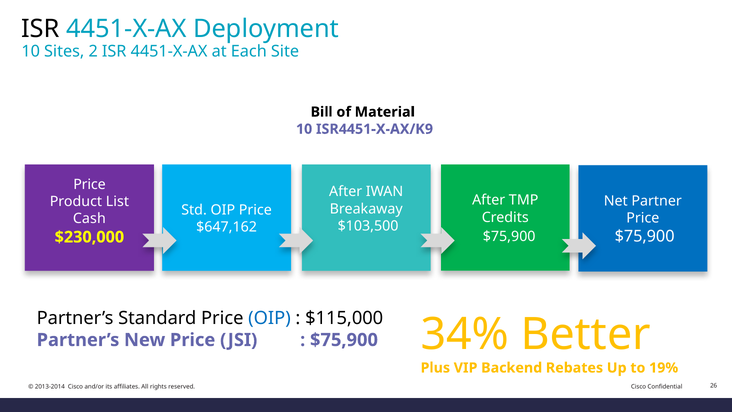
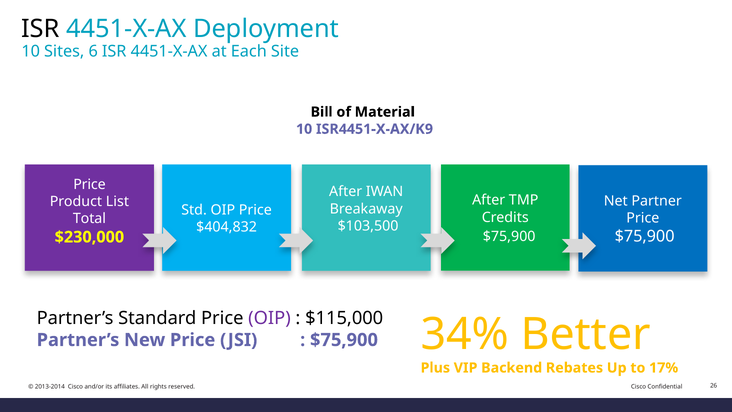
2: 2 -> 6 (93, 51)
Cash: Cash -> Total (89, 219)
$647,162: $647,162 -> $404,832 (227, 227)
OIP colour: blue -> purple (269, 318)
19%: 19% -> 17% (664, 368)
